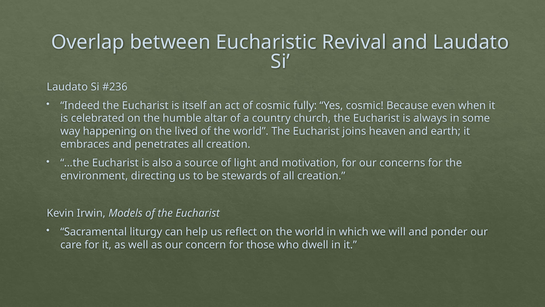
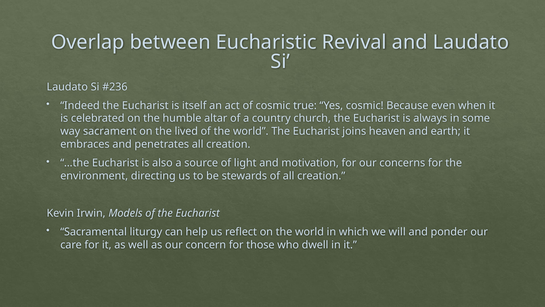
fully: fully -> true (305, 105)
happening: happening -> sacrament (110, 131)
